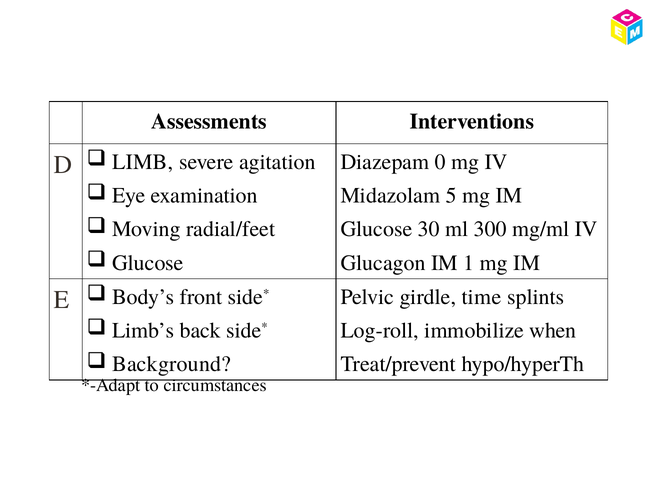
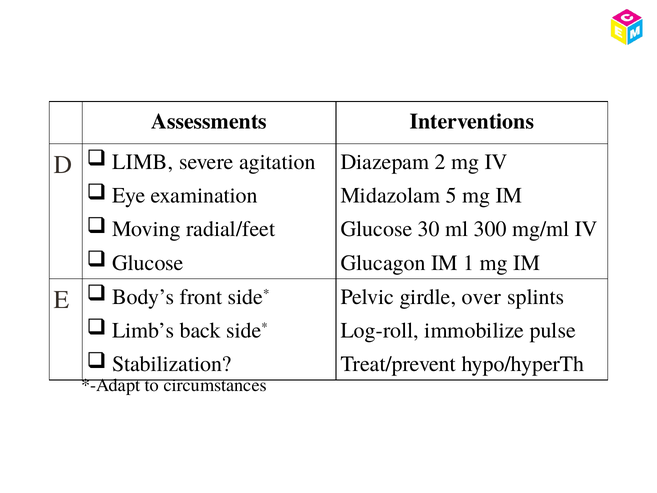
0: 0 -> 2 (440, 162)
time: time -> over (481, 297)
when: when -> pulse (553, 330)
Background: Background -> Stabilization (172, 364)
